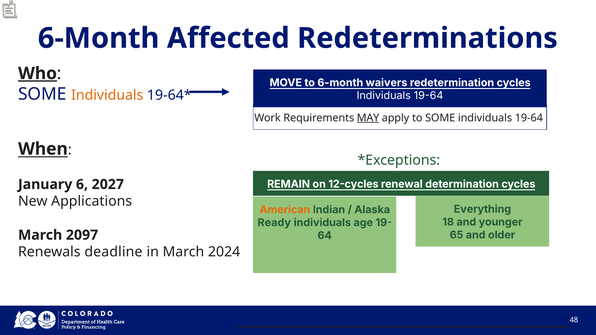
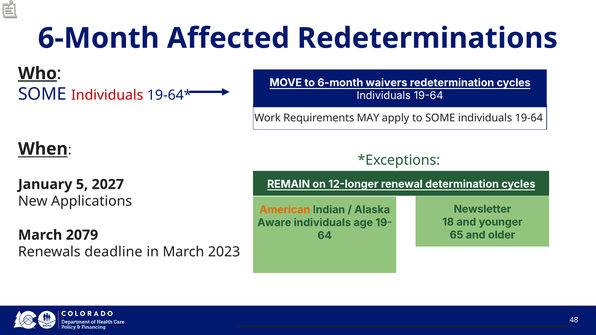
Individuals colour: orange -> red (107, 95)
MAY underline: present -> none (368, 118)
12-cycles: 12-cycles -> 12-longer (353, 184)
6: 6 -> 5 (82, 185)
Everything: Everything -> Newsletter (482, 209)
Ready: Ready -> Aware (274, 223)
2097: 2097 -> 2079 (82, 235)
2024: 2024 -> 2023 (224, 252)
